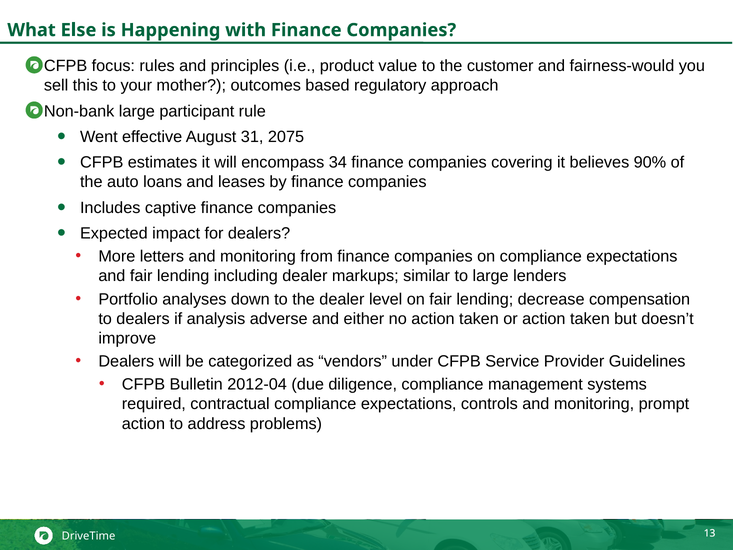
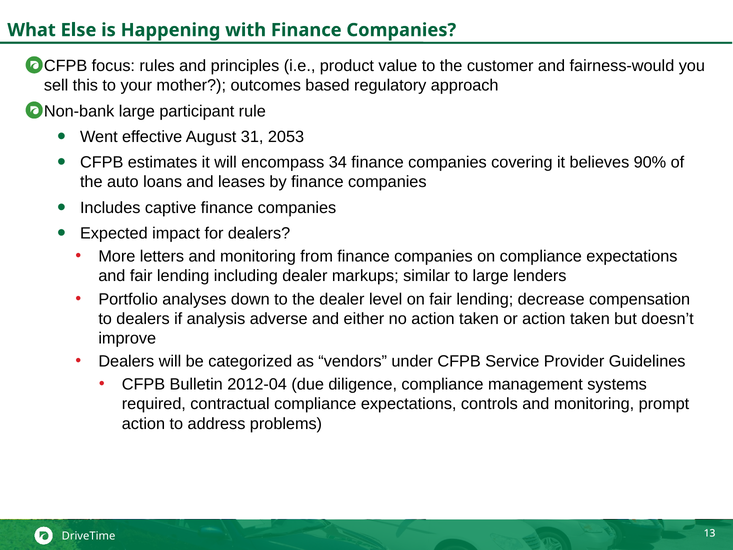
2075: 2075 -> 2053 (286, 137)
